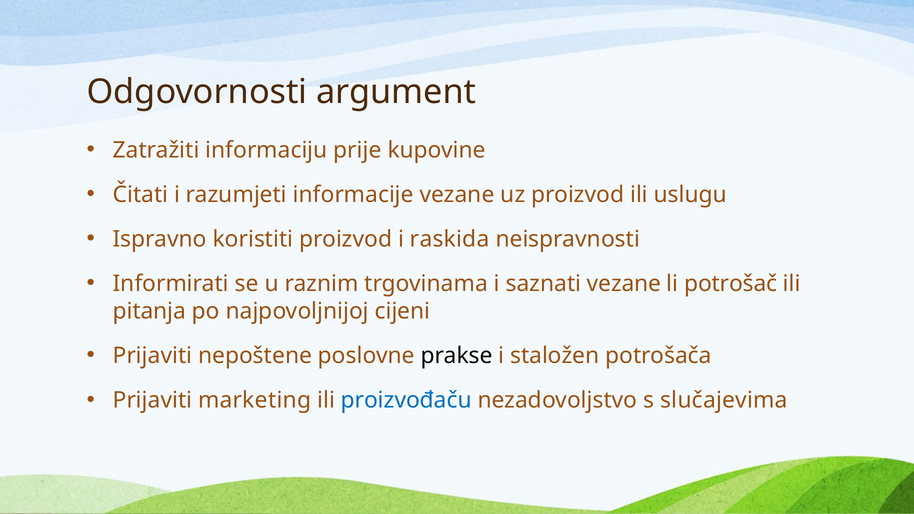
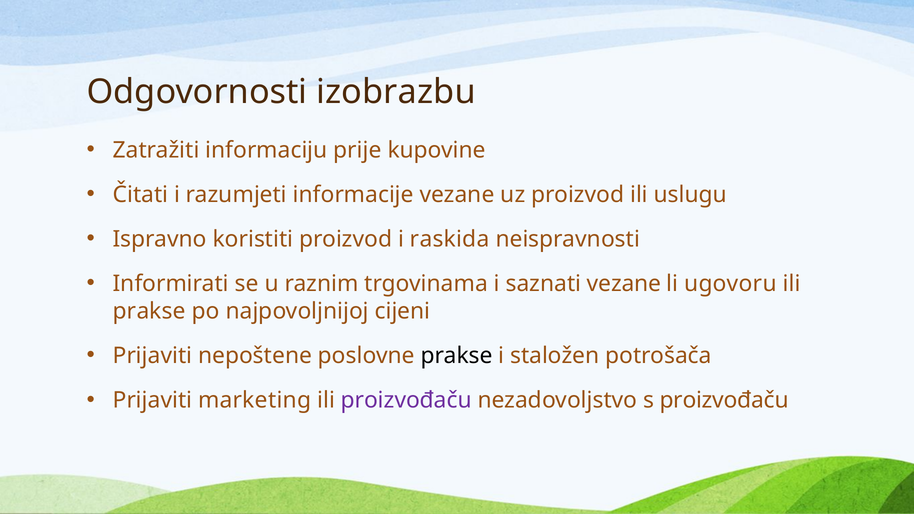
argument: argument -> izobrazbu (396, 92)
potrošač: potrošač -> ugovoru (730, 284)
pitanja: pitanja -> prakse (149, 311)
proizvođaču colour: blue -> purple (406, 400)
s slučajevima: slučajevima -> proizvođaču (724, 400)
